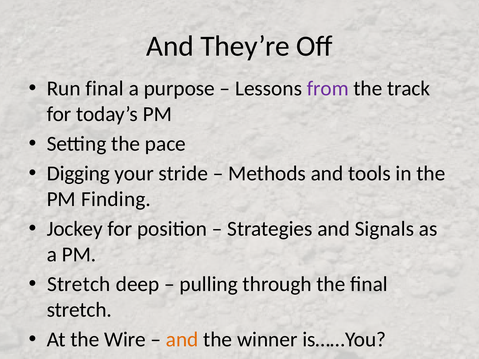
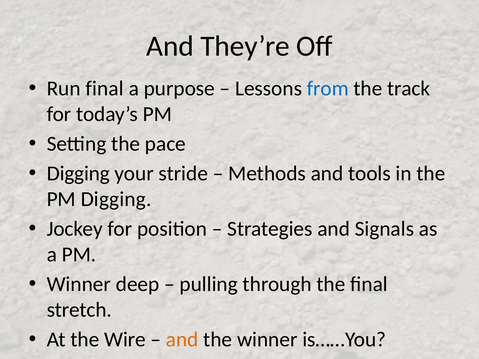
from colour: purple -> blue (328, 89)
PM Finding: Finding -> Digging (116, 199)
Stretch: Stretch -> Winner (79, 284)
